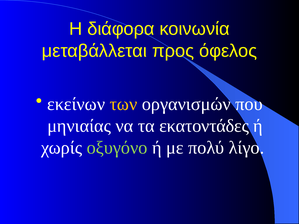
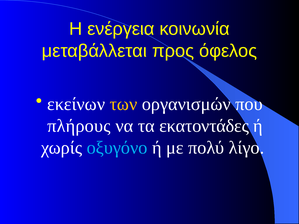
διάφορα: διάφορα -> ενέργεια (121, 29)
μηνιαίας: μηνιαίας -> πλήρους (79, 126)
οξυγόνο colour: light green -> light blue (117, 148)
